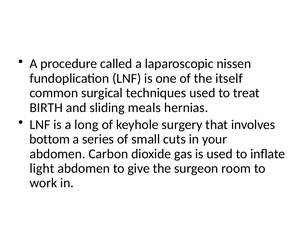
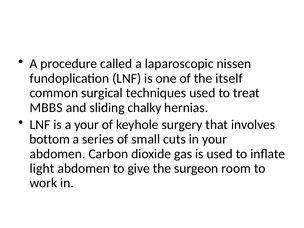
BIRTH: BIRTH -> MBBS (46, 108)
meals: meals -> chalky (145, 108)
a long: long -> your (87, 125)
